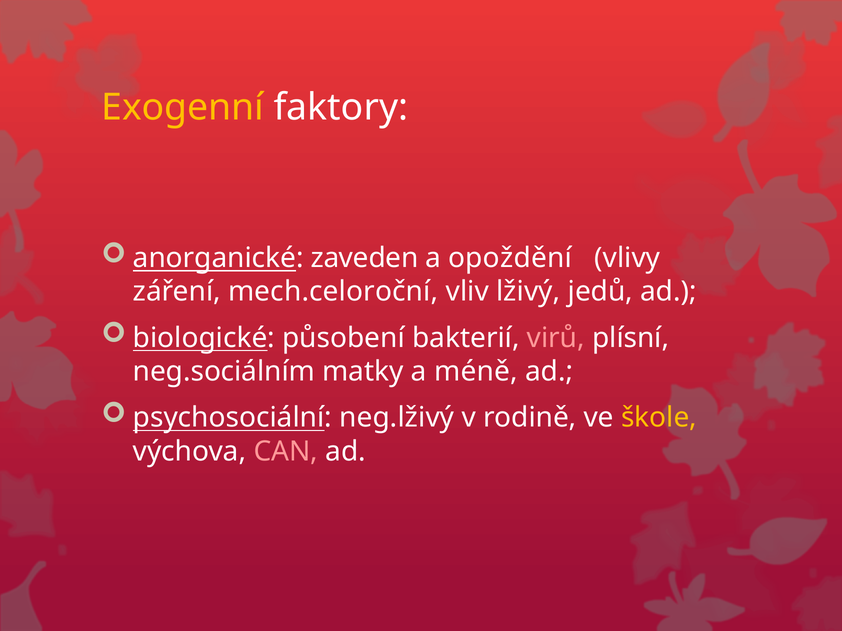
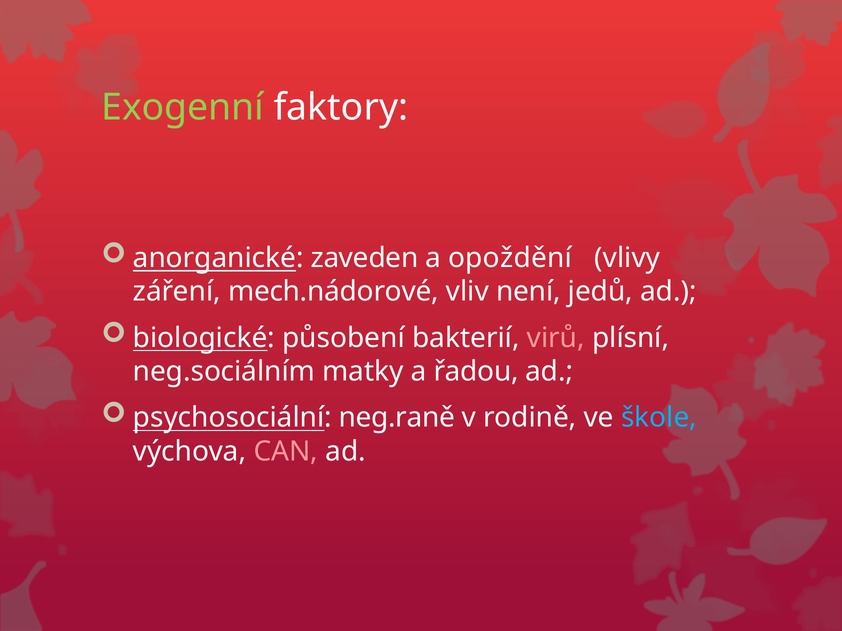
Exogenní colour: yellow -> light green (183, 107)
mech.celoroční: mech.celoroční -> mech.nádorové (333, 292)
lživý: lživý -> není (528, 292)
méně: méně -> řadou (476, 372)
neg.lživý: neg.lživý -> neg.raně (397, 418)
škole colour: yellow -> light blue (659, 418)
